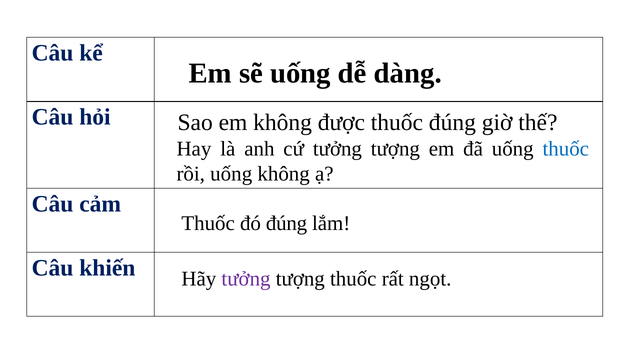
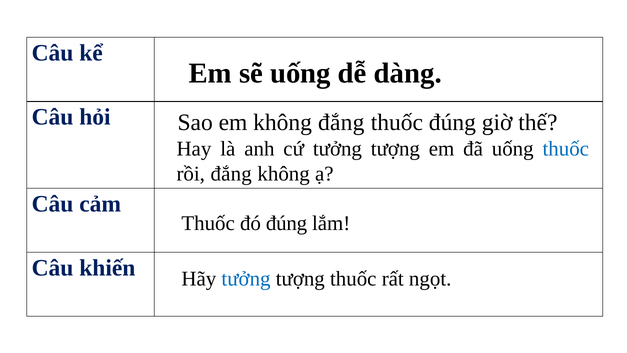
không được: được -> đắng (341, 122)
rồi uống: uống -> đắng (231, 174)
tưởng colour: purple -> blue (246, 278)
